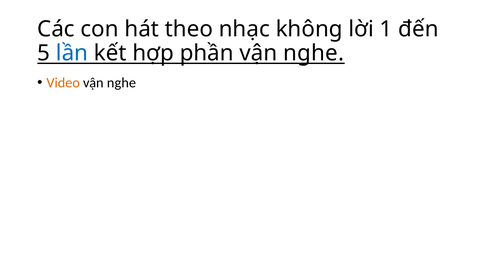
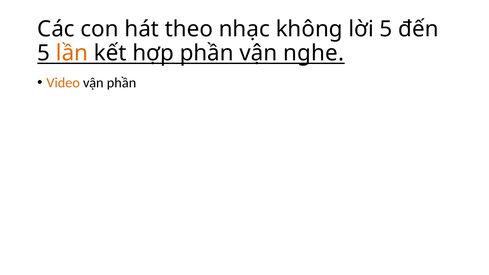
lời 1: 1 -> 5 (386, 29)
lần colour: blue -> orange (72, 53)
nghe: nghe -> phần (122, 83)
